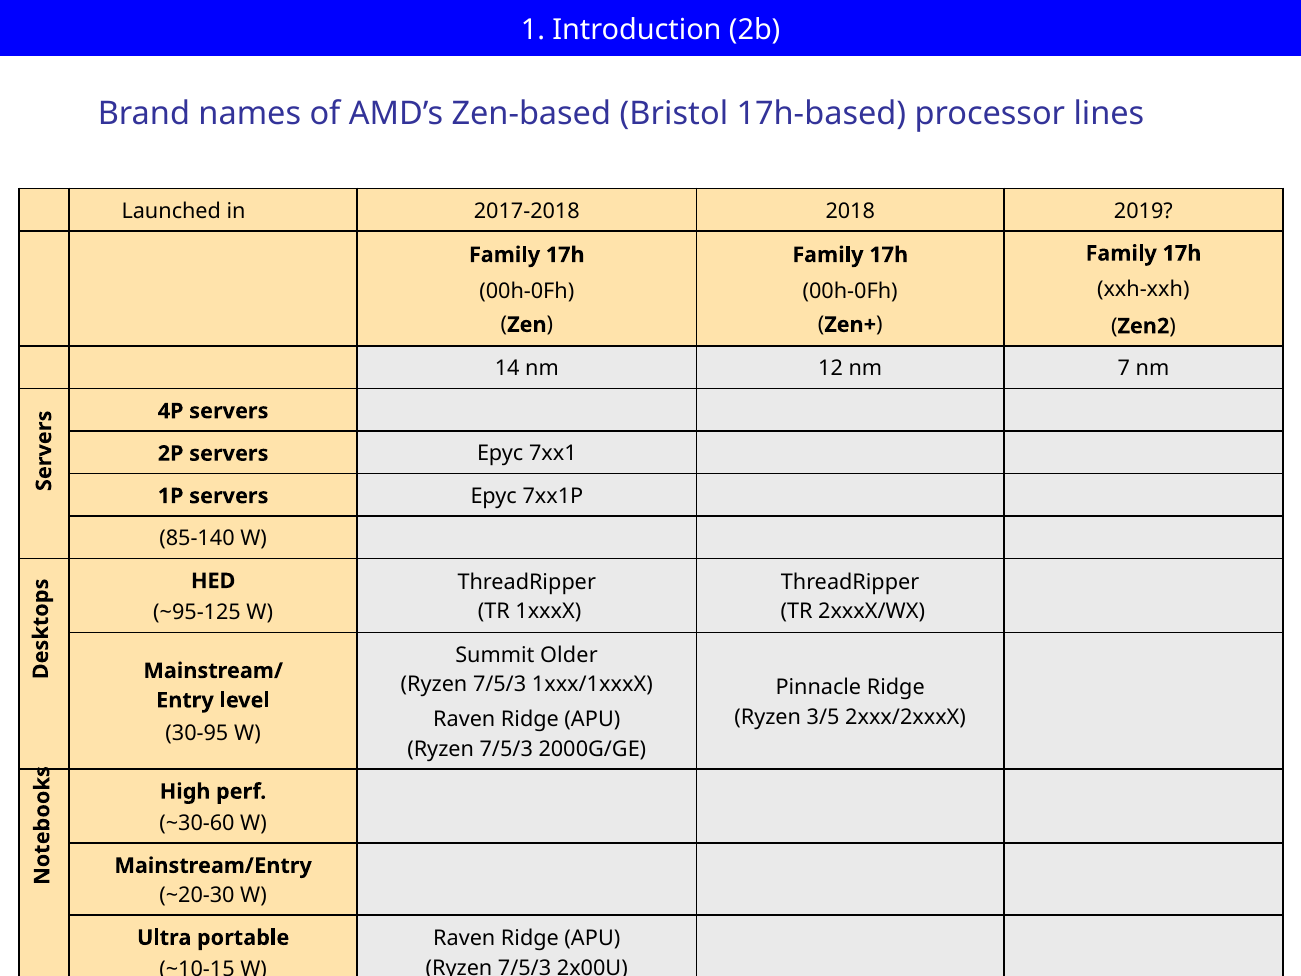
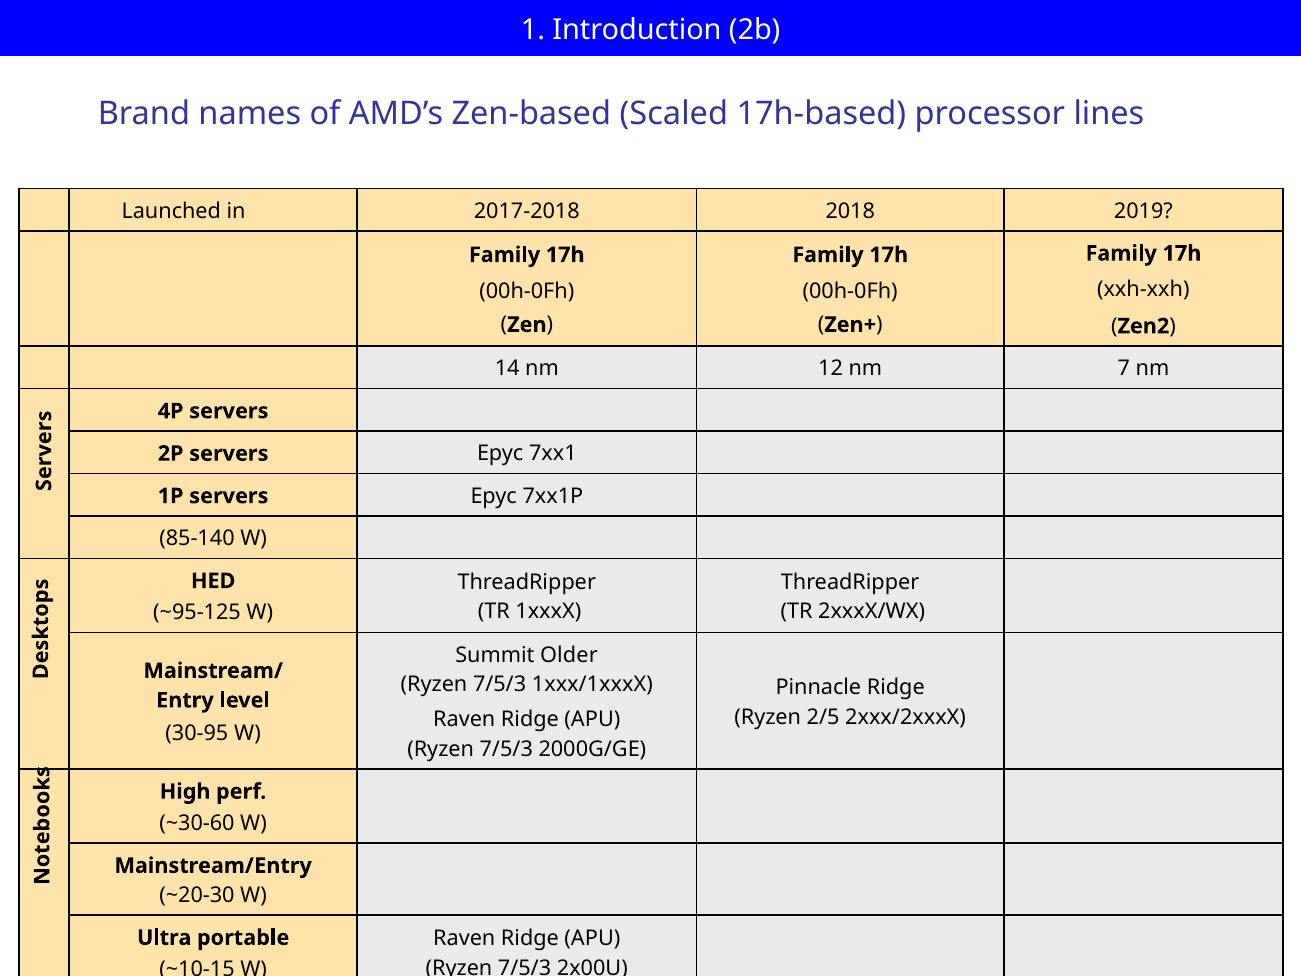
Bristol: Bristol -> Scaled (674, 114)
3/5: 3/5 -> 2/5 (823, 717)
